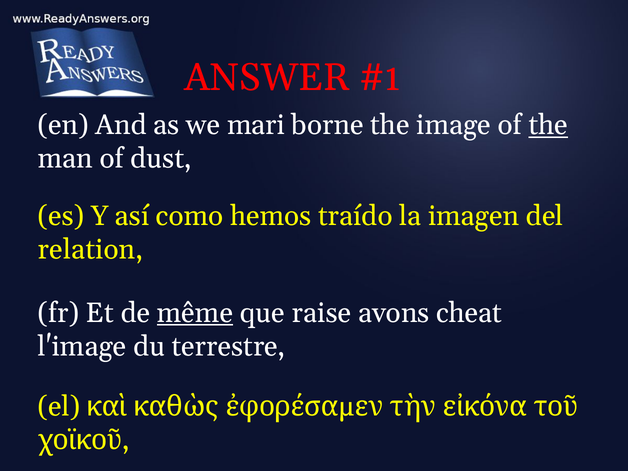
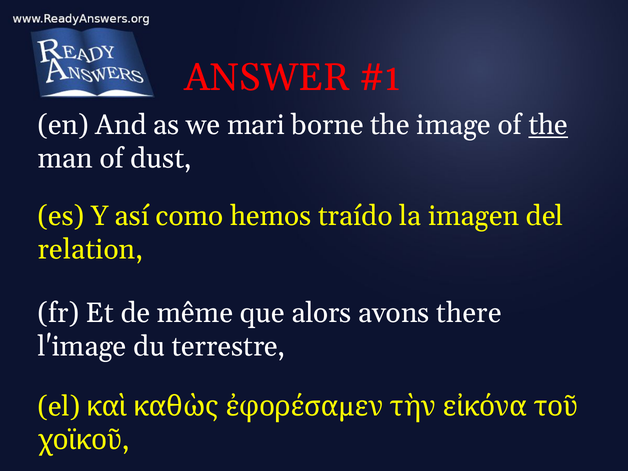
même underline: present -> none (195, 313)
raise: raise -> alors (322, 313)
cheat: cheat -> there (469, 313)
